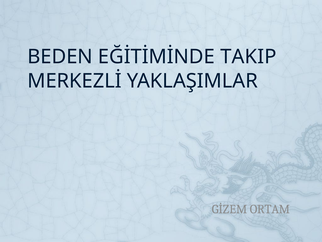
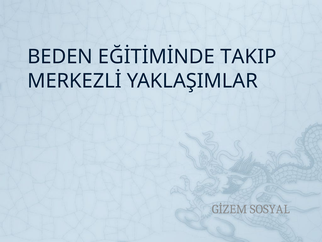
ORTAM: ORTAM -> SOSYAL (270, 209)
